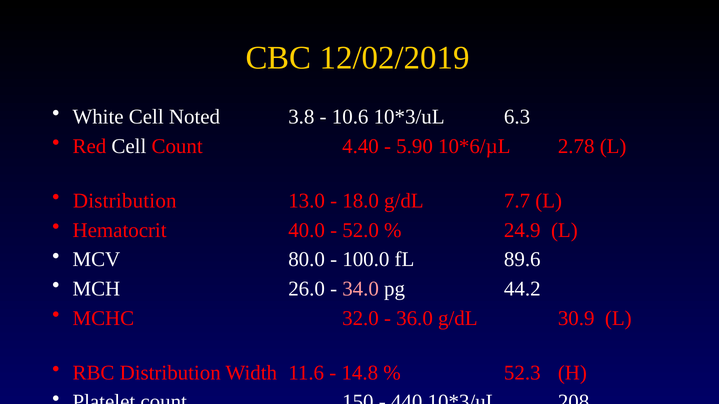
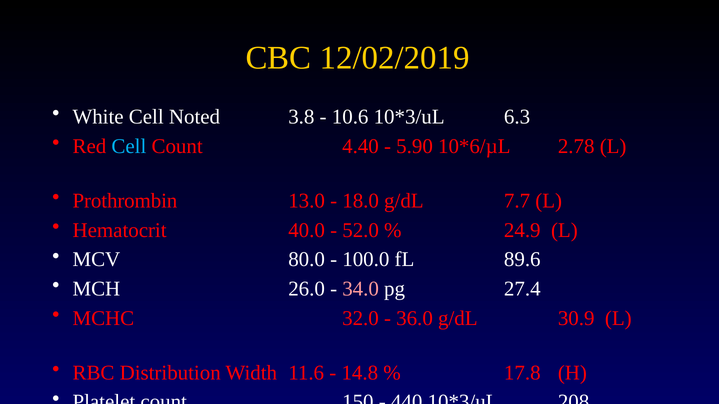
Cell colour: white -> light blue (129, 146)
Distribution: Distribution -> Prothrombin (125, 201)
44.2: 44.2 -> 27.4 (522, 289)
52.3: 52.3 -> 17.8 (522, 373)
